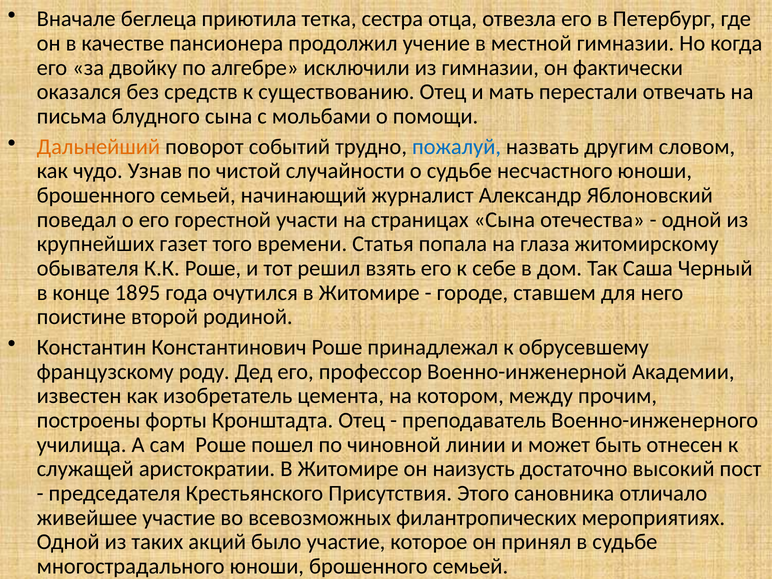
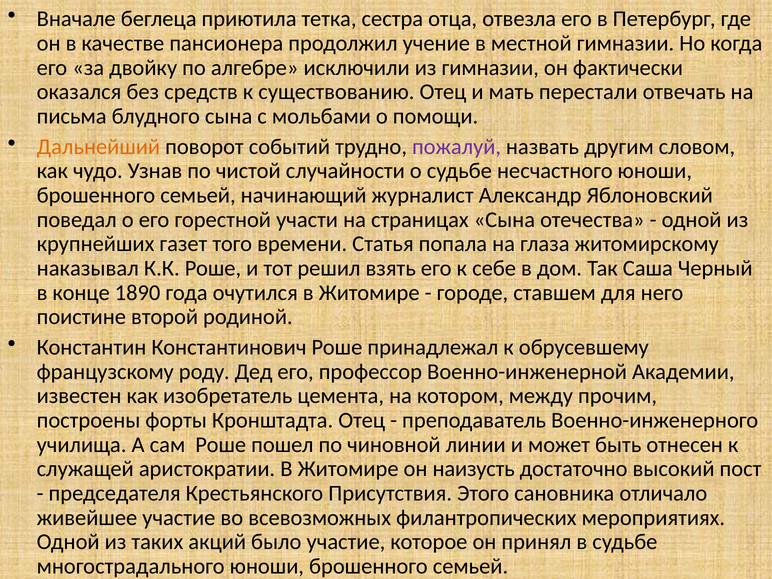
пожалуй colour: blue -> purple (457, 147)
обывателя: обывателя -> наказывал (88, 268)
1895: 1895 -> 1890 (138, 293)
